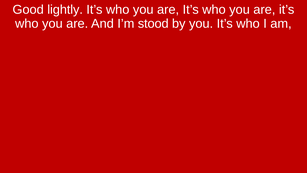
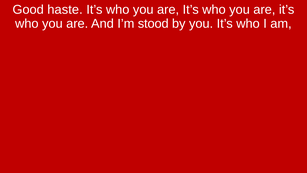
lightly: lightly -> haste (65, 10)
